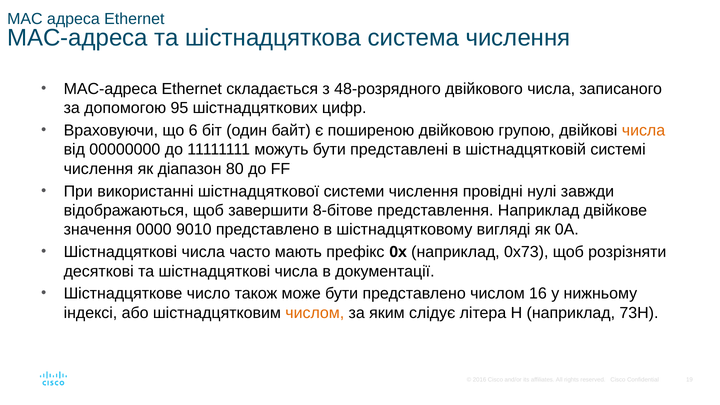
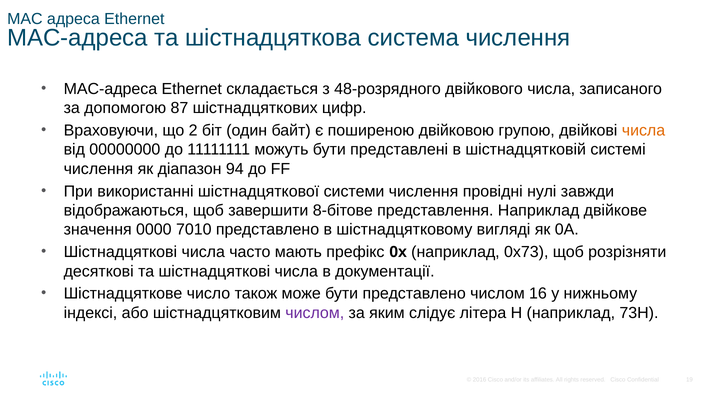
95: 95 -> 87 (179, 108)
6: 6 -> 2 (193, 131)
80: 80 -> 94 (235, 169)
9010: 9010 -> 7010 (194, 230)
числом colour: orange -> purple (315, 313)
